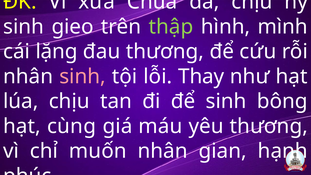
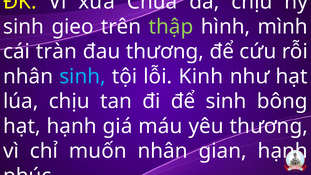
lặng: lặng -> tràn (56, 52)
sinh colour: pink -> light blue (83, 76)
Thay: Thay -> Kinh (201, 76)
hạt cùng: cùng -> hạnh (72, 126)
